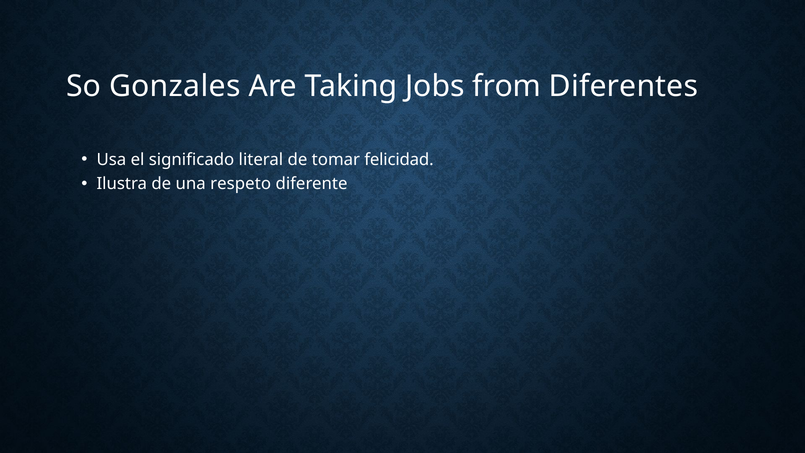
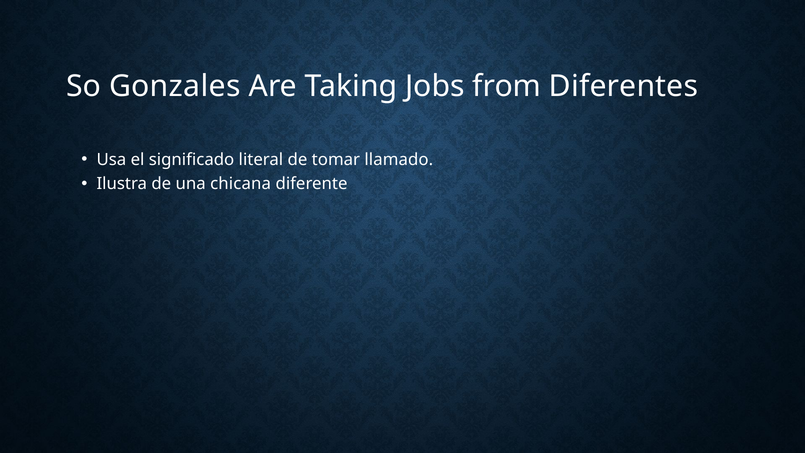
felicidad: felicidad -> llamado (399, 160)
respeto: respeto -> chicana (241, 184)
